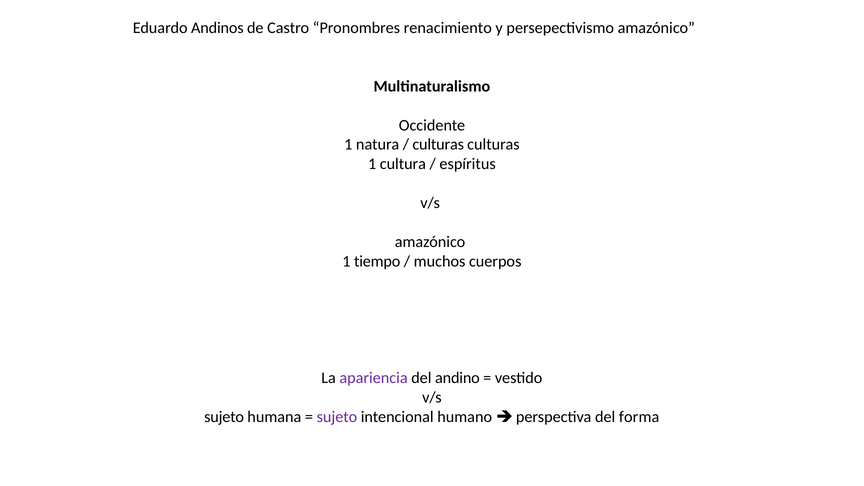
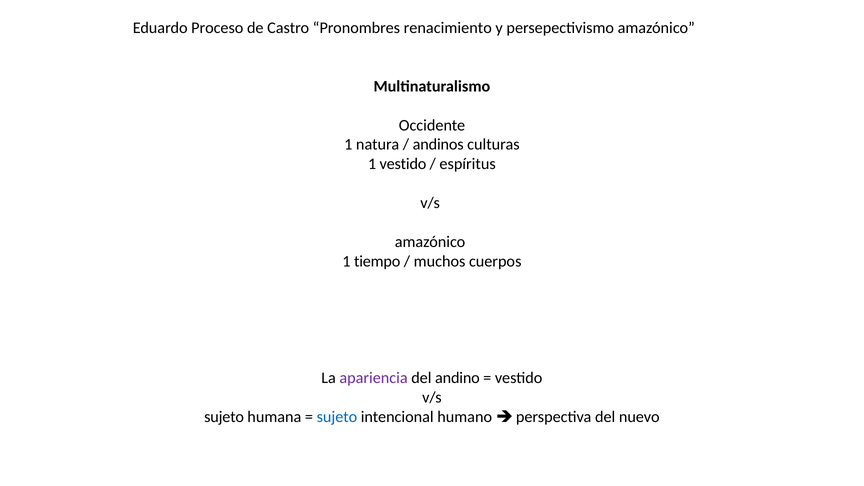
Andinos: Andinos -> Proceso (217, 28)
culturas: culturas -> andinos (438, 145)
1 cultura: cultura -> vestido (403, 164)
sujeto colour: purple -> blue (337, 417)
forma: forma -> nuevo (639, 417)
